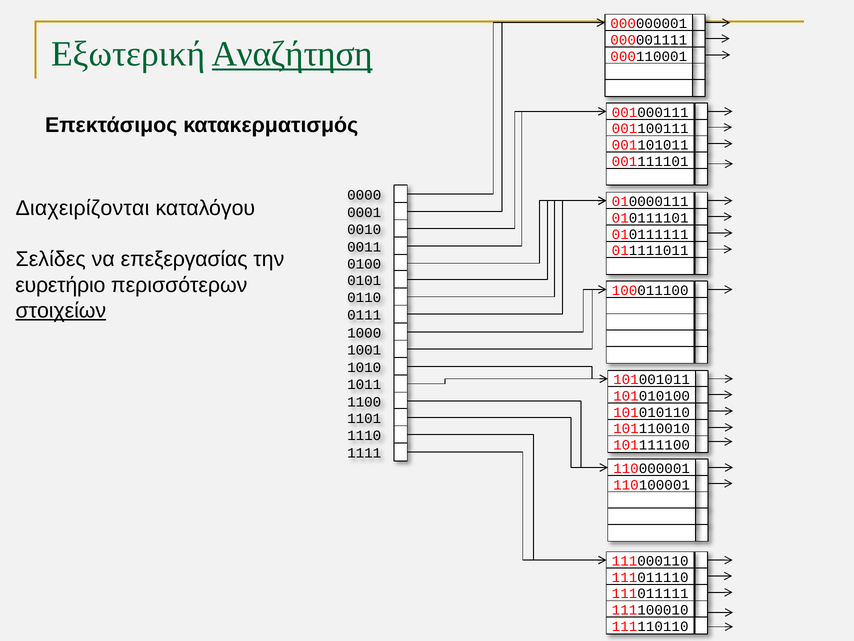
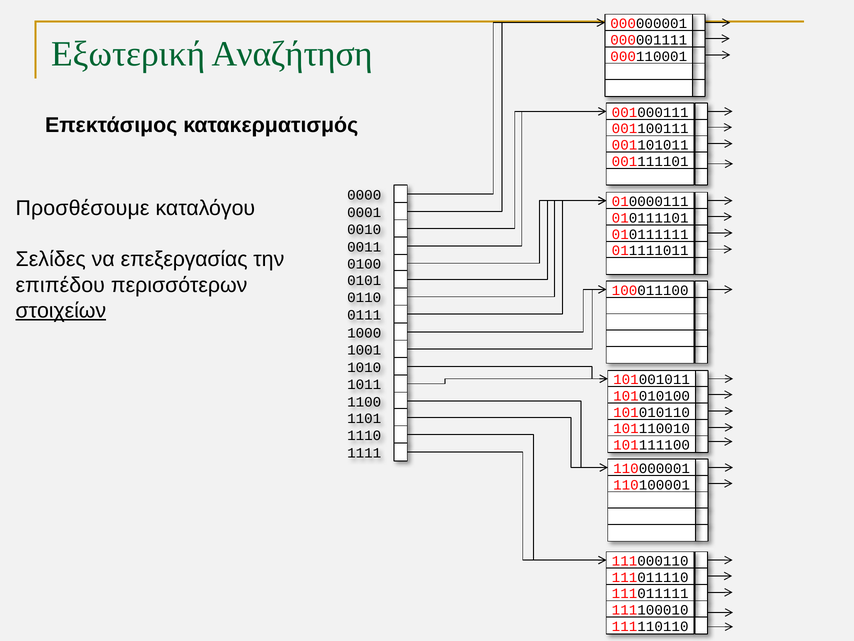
Αναζήτηση underline: present -> none (292, 54)
Διαχειρίζονται: Διαχειρίζονται -> Προσθέσουμε (82, 208)
ευρετήριο: ευρετήριο -> επιπέδου (60, 285)
